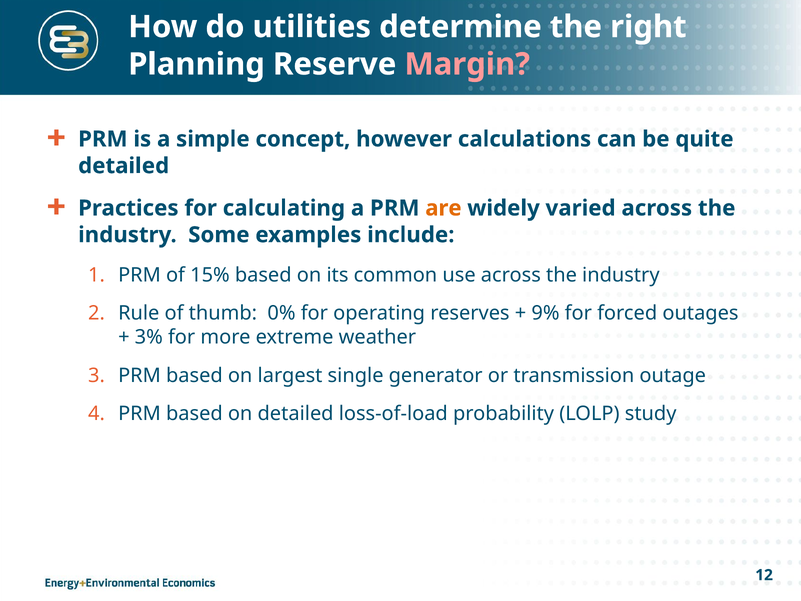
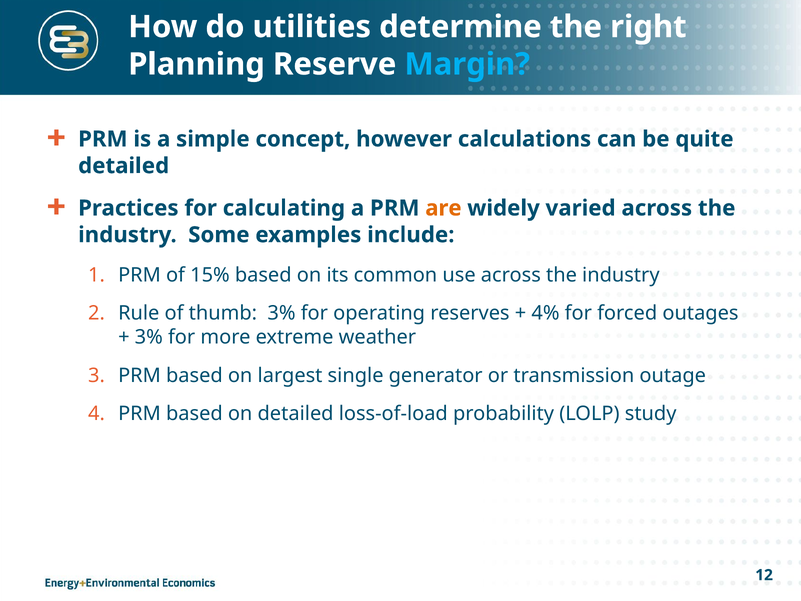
Margin colour: pink -> light blue (467, 64)
thumb 0%: 0% -> 3% (281, 313)
9%: 9% -> 4% (546, 313)
